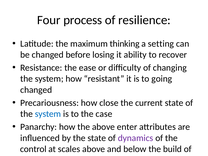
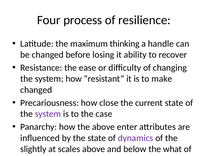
setting: setting -> handle (161, 44)
going: going -> make (162, 79)
system colour: blue -> purple (48, 114)
control: control -> slightly (33, 149)
build: build -> what (173, 149)
